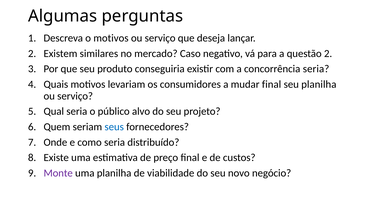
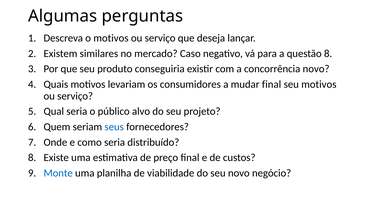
questão 2: 2 -> 8 (328, 54)
concorrência seria: seria -> novo (316, 69)
seu planilha: planilha -> motivos (319, 84)
Monte colour: purple -> blue (58, 173)
